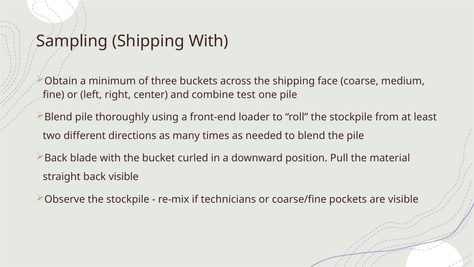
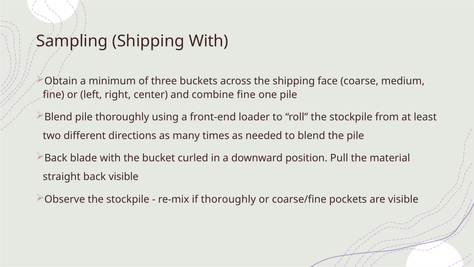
combine test: test -> fine (246, 95)
if technicians: technicians -> thoroughly (228, 199)
